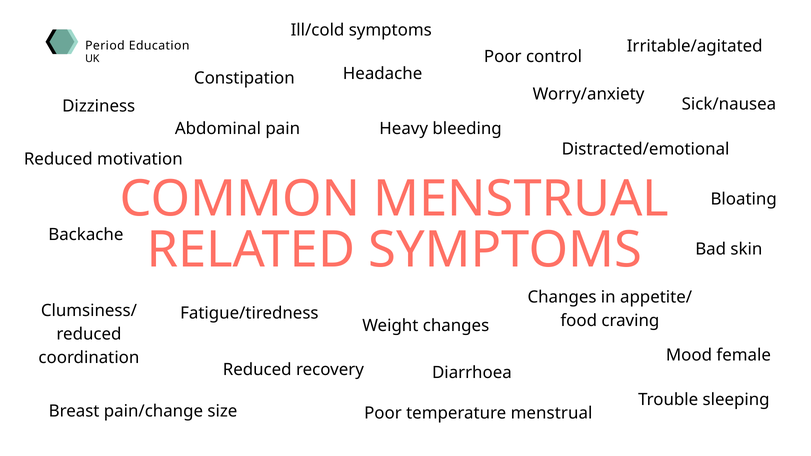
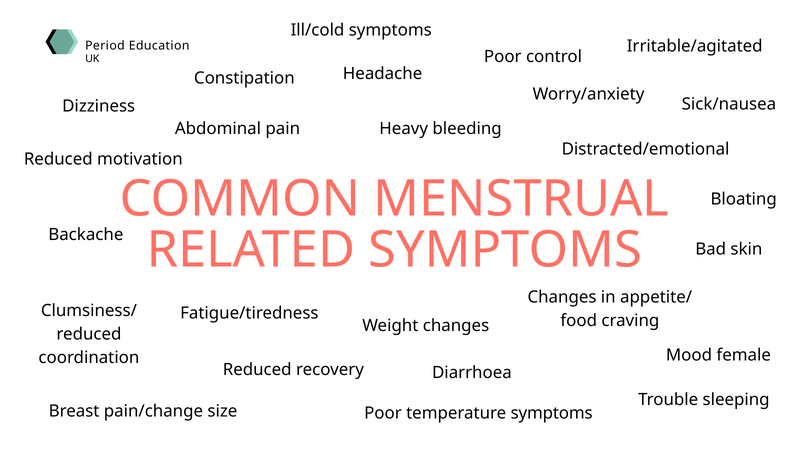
temperature menstrual: menstrual -> symptoms (552, 413)
